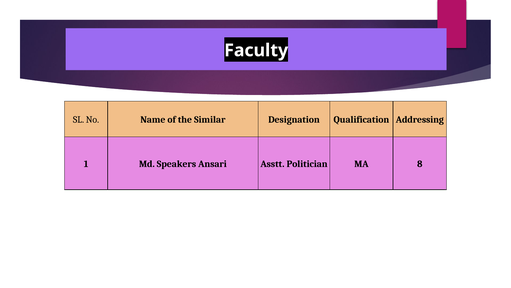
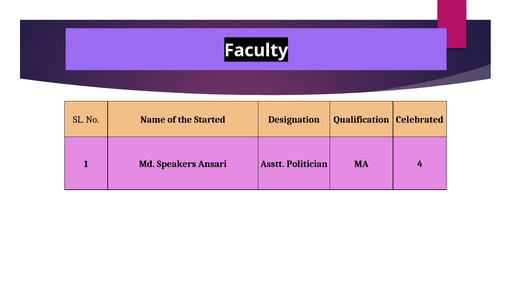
Similar: Similar -> Started (210, 119)
Addressing: Addressing -> Celebrated (420, 119)
8: 8 -> 4 (420, 164)
